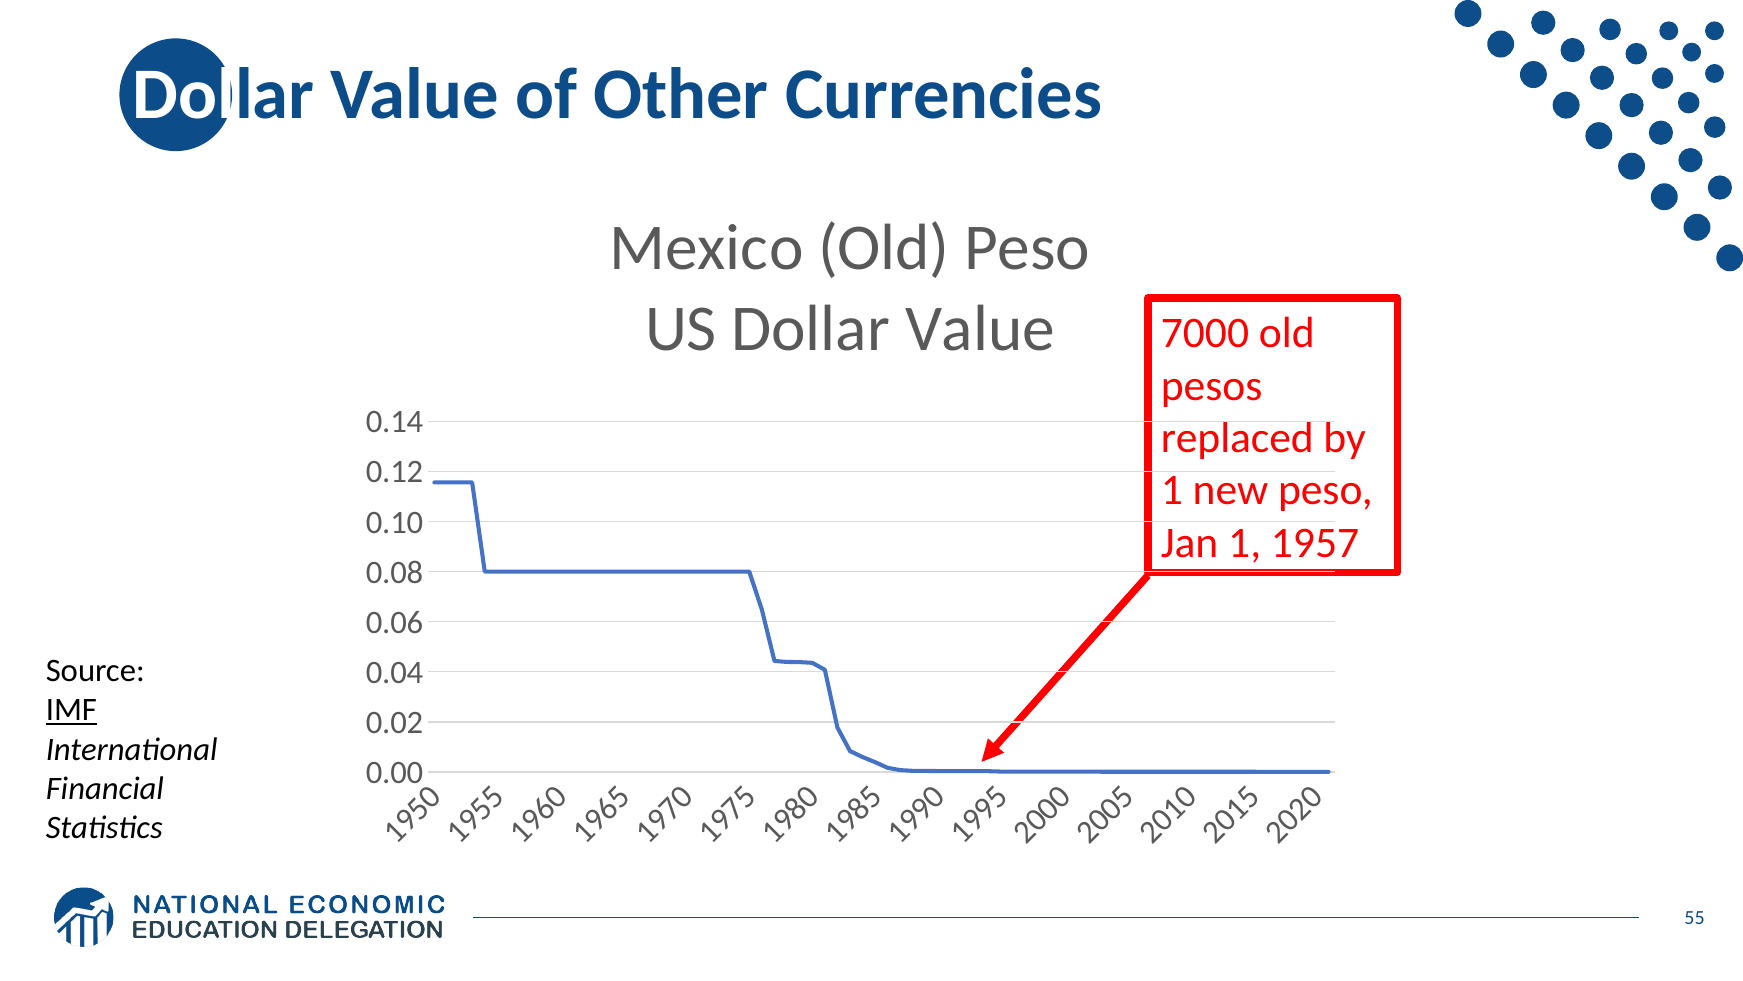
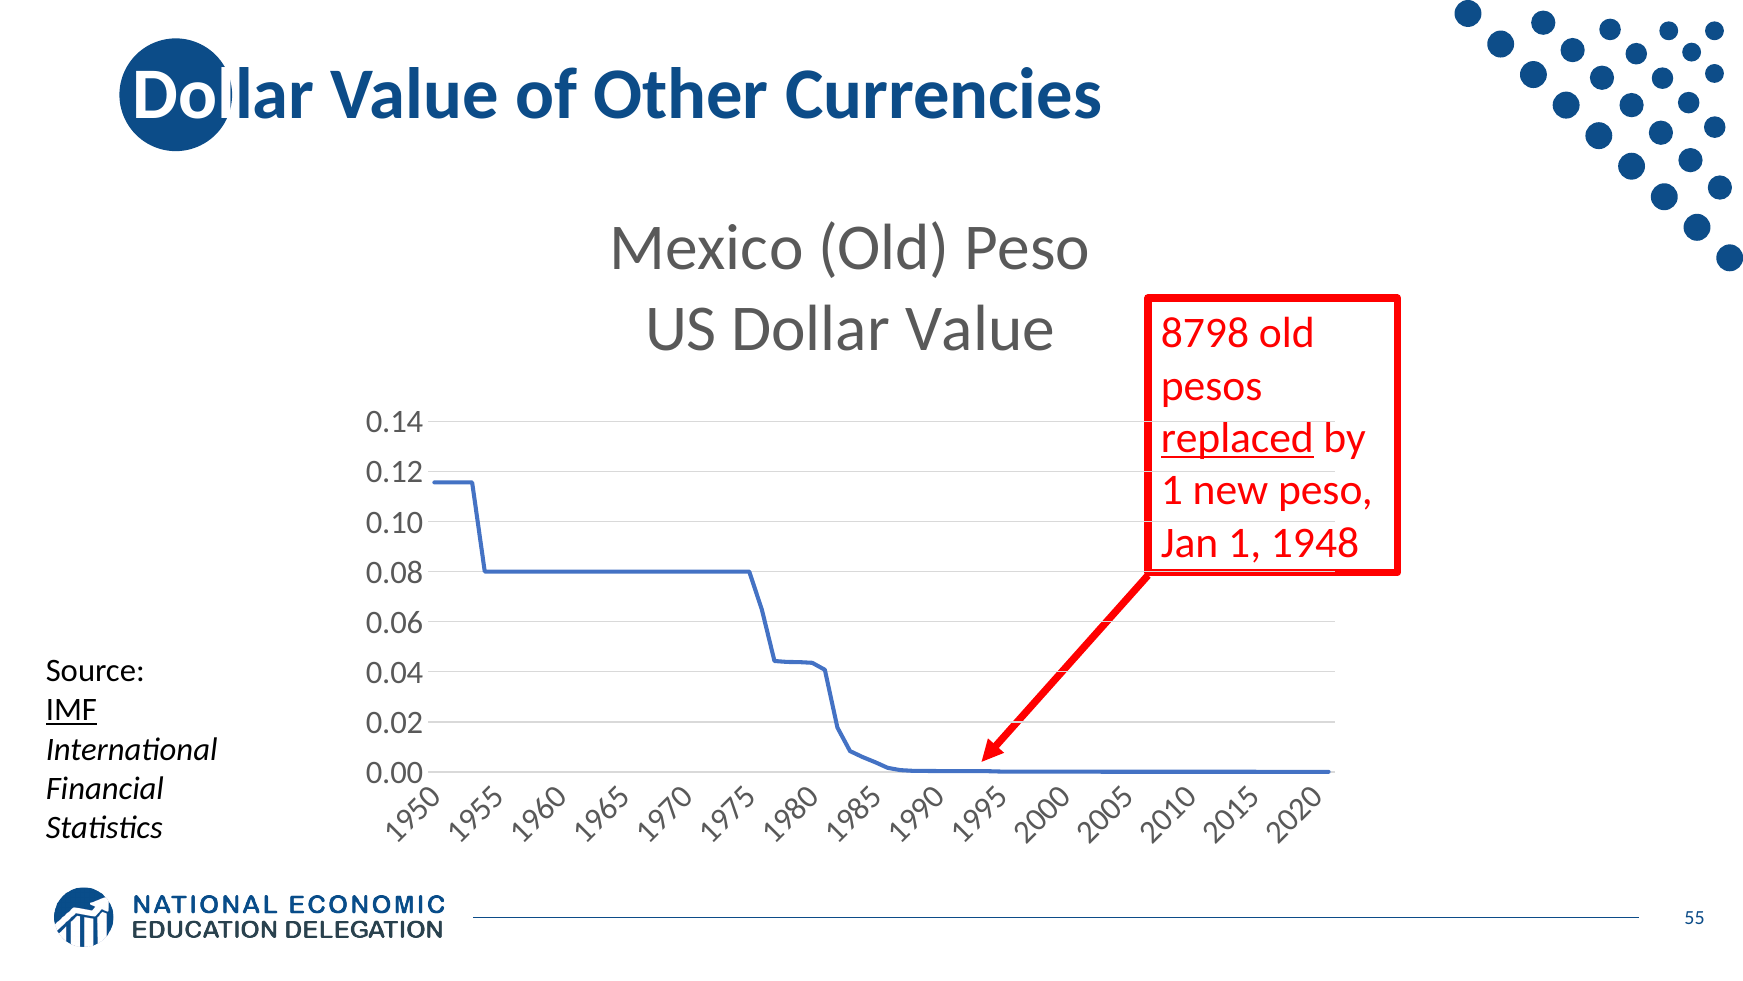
7000: 7000 -> 8798 (1205, 333)
replaced underline: none -> present (1237, 438)
1957: 1957 -> 1948 (1315, 543)
